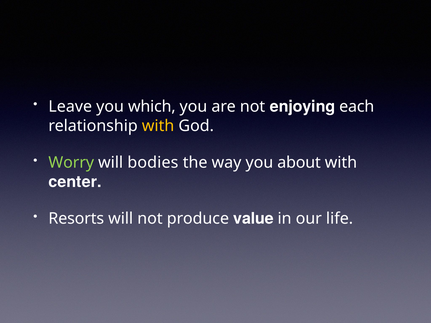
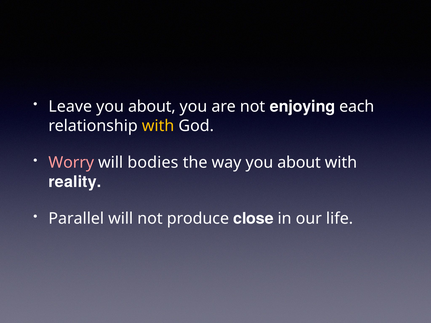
which: which -> about (152, 107)
Worry colour: light green -> pink (71, 163)
center: center -> reality (75, 182)
Resorts: Resorts -> Parallel (76, 219)
value: value -> close (253, 219)
